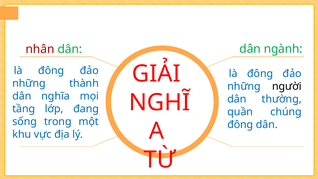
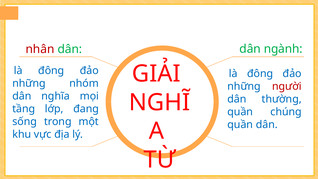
thành: thành -> nhóm (84, 83)
người colour: black -> red (287, 86)
đông: đông -> quần (240, 124)
